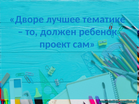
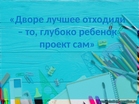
тематике: тематике -> отходили (104, 19)
должен: должен -> глубоко (58, 32)
